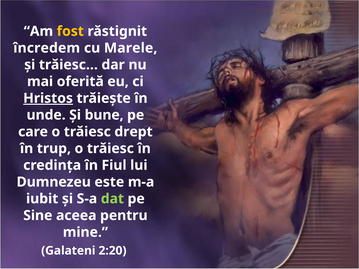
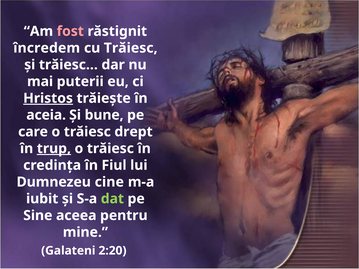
fost colour: yellow -> pink (70, 31)
cu Marele: Marele -> Trăiesc (131, 48)
oferită: oferită -> puterii (80, 82)
unde: unde -> aceia (46, 115)
trup underline: none -> present (54, 149)
este: este -> cine (109, 182)
